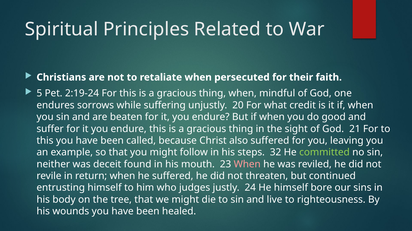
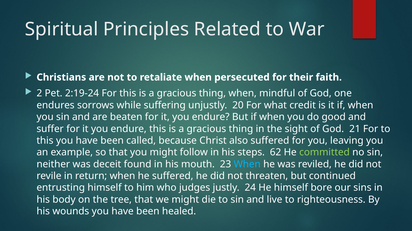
5: 5 -> 2 (39, 94)
32: 32 -> 62 (276, 153)
When colour: pink -> light blue (247, 165)
